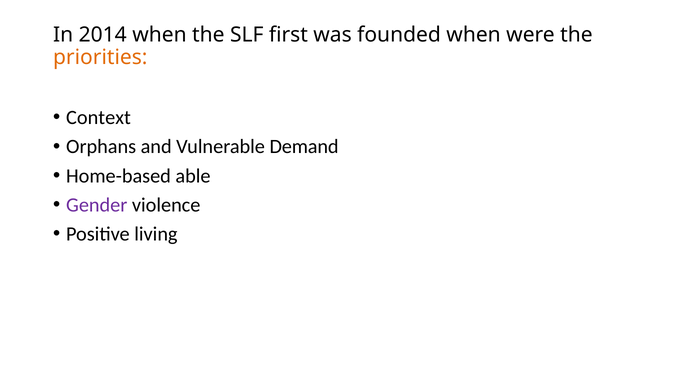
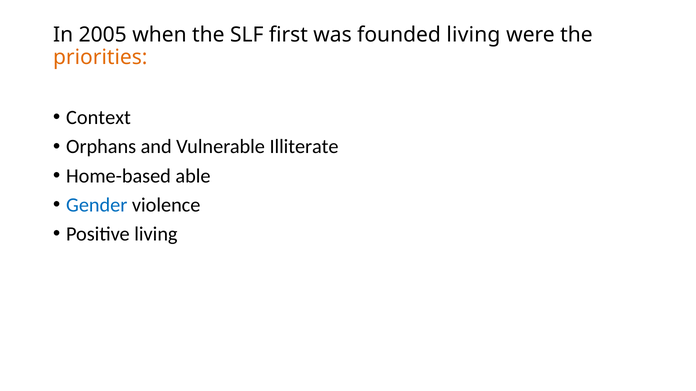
2014: 2014 -> 2005 (103, 35)
founded when: when -> living (473, 35)
Demand: Demand -> Illiterate (304, 147)
Gender colour: purple -> blue (97, 205)
